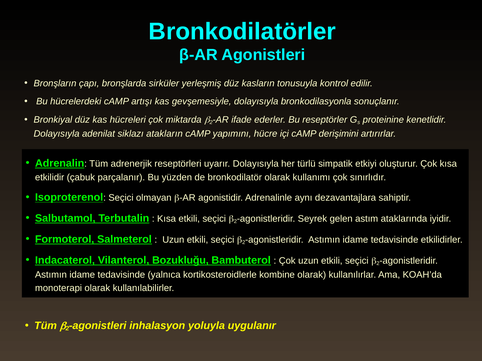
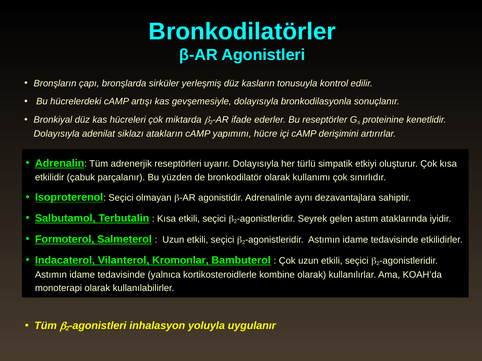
Bozukluğu: Bozukluğu -> Kromonlar (180, 261)
